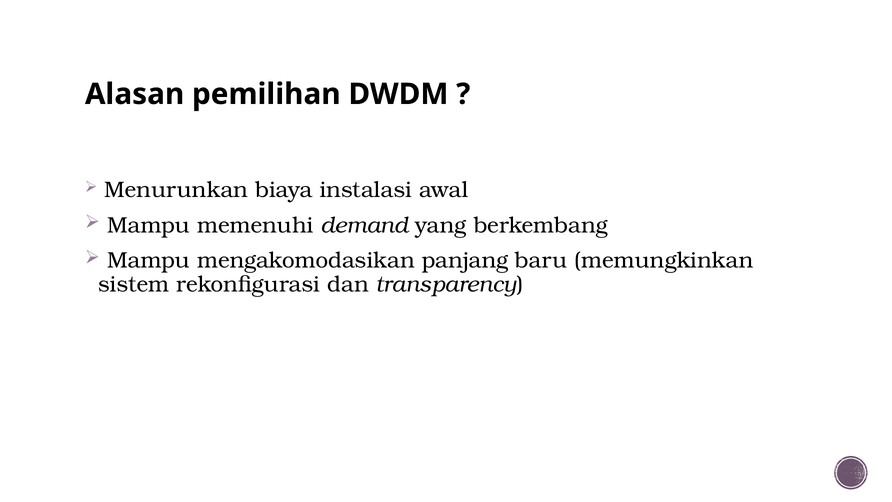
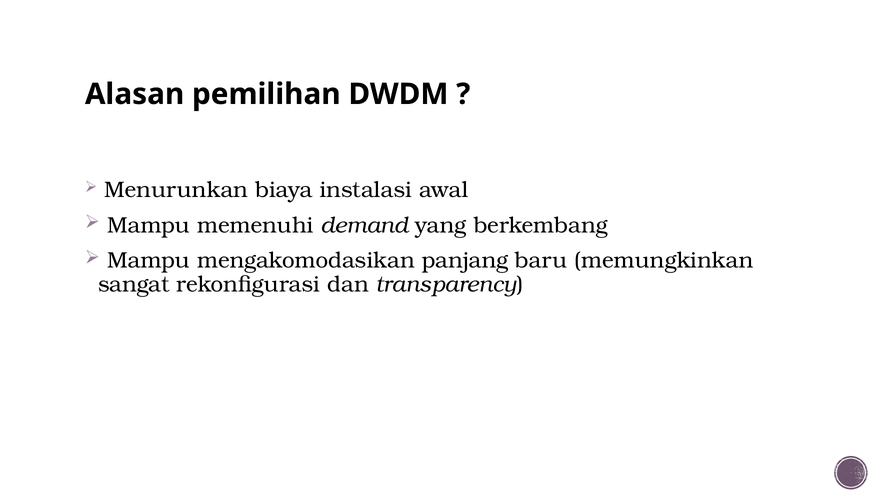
sistem: sistem -> sangat (134, 284)
